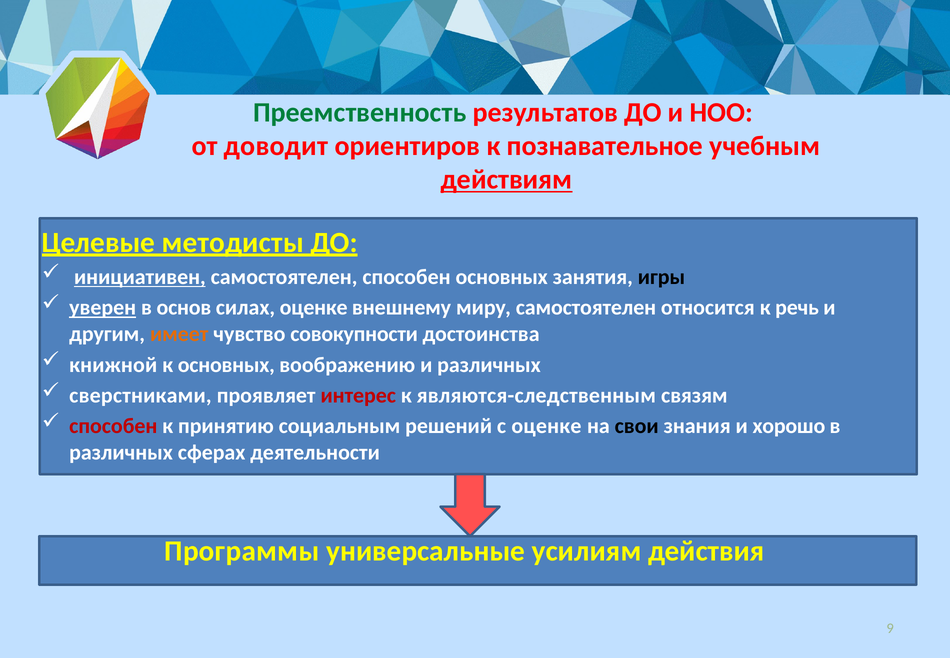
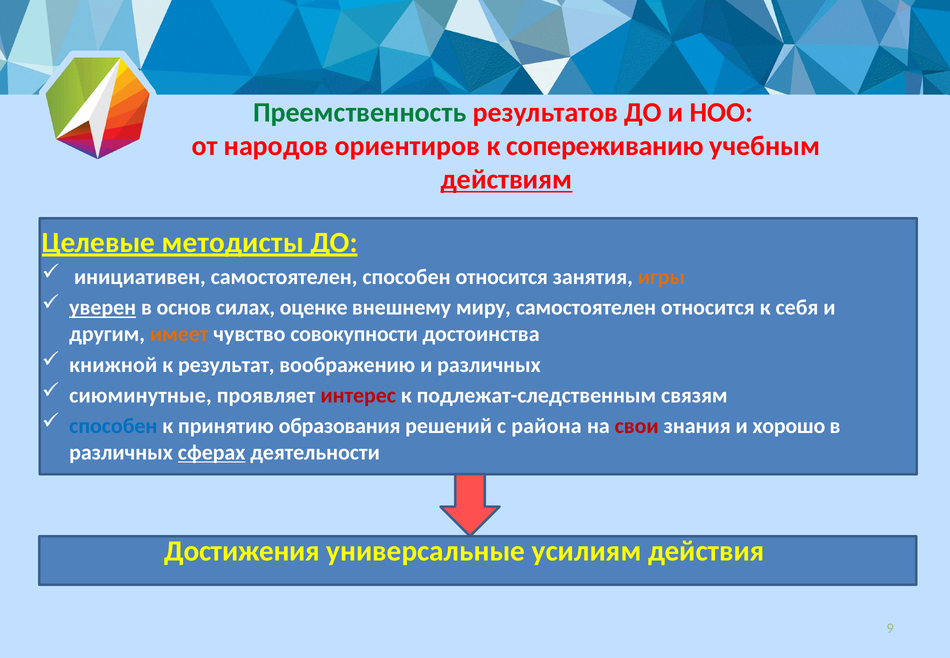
доводит: доводит -> народов (276, 146)
познавательное: познавательное -> сопереживанию (605, 146)
инициативен underline: present -> none (140, 277)
способен основных: основных -> относится (502, 277)
игры colour: black -> orange (661, 277)
речь: речь -> себя (797, 308)
к основных: основных -> результат (226, 365)
сверстниками: сверстниками -> сиюминутные (140, 395)
являются-следственным: являются-следственным -> подлежат-следственным (536, 395)
способен colour: red -> blue (113, 426)
социальным: социальным -> образования (340, 426)
с оценке: оценке -> района (546, 426)
свои colour: black -> red (637, 426)
сферах underline: none -> present (212, 452)
Программы: Программы -> Достижения (242, 551)
